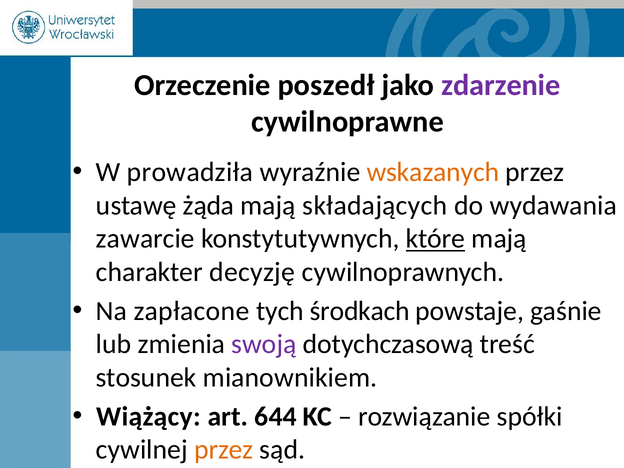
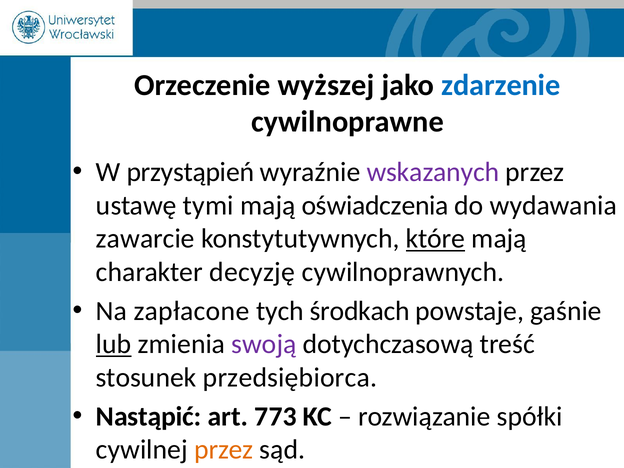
poszedł: poszedł -> wyższej (326, 85)
zdarzenie colour: purple -> blue (501, 85)
prowadziła: prowadziła -> przystąpień (190, 172)
wskazanych colour: orange -> purple (433, 172)
żąda: żąda -> tymi (208, 206)
składających: składających -> oświadczenia (375, 206)
lub underline: none -> present (114, 344)
mianownikiem: mianownikiem -> przedsiębiorca (290, 378)
Wiążący: Wiążący -> Nastąpić (149, 416)
644: 644 -> 773 (276, 416)
